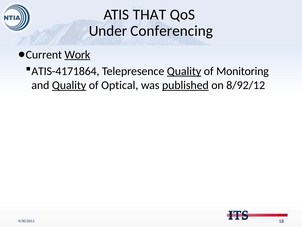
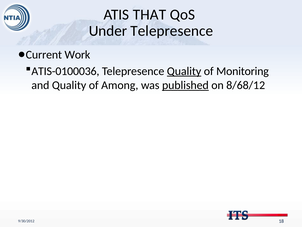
Under Conferencing: Conferencing -> Telepresence (172, 31)
Work underline: present -> none (77, 55)
ATIS-4171864: ATIS-4171864 -> ATIS-0100036 (65, 71)
Quality underline: present -> none (69, 85)
Optical: Optical -> Among (120, 85)
8/92/12: 8/92/12 -> 8/68/12 (246, 85)
